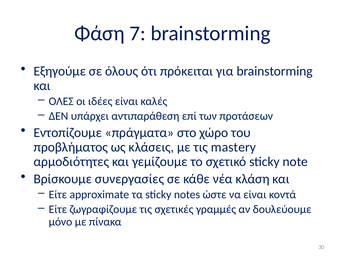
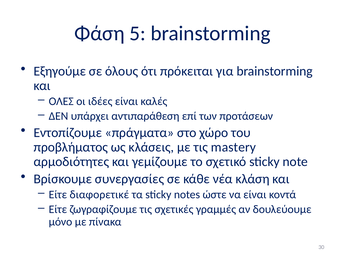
7: 7 -> 5 (138, 33)
approximate: approximate -> διαφορετικέ (99, 194)
